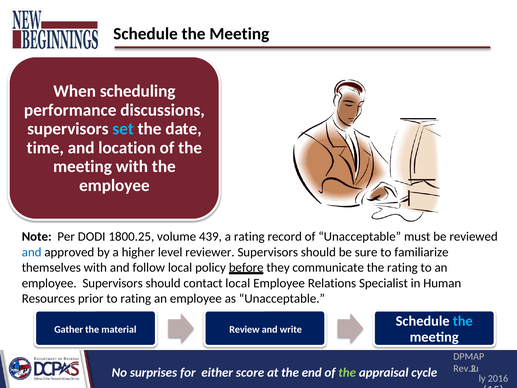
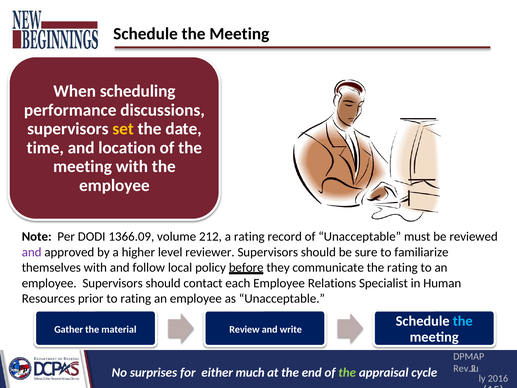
set colour: light blue -> yellow (123, 129)
1800.25: 1800.25 -> 1366.09 (131, 236)
439: 439 -> 212 (210, 236)
and colour: blue -> purple (32, 252)
contact local: local -> each (238, 283)
score: score -> much (250, 372)
